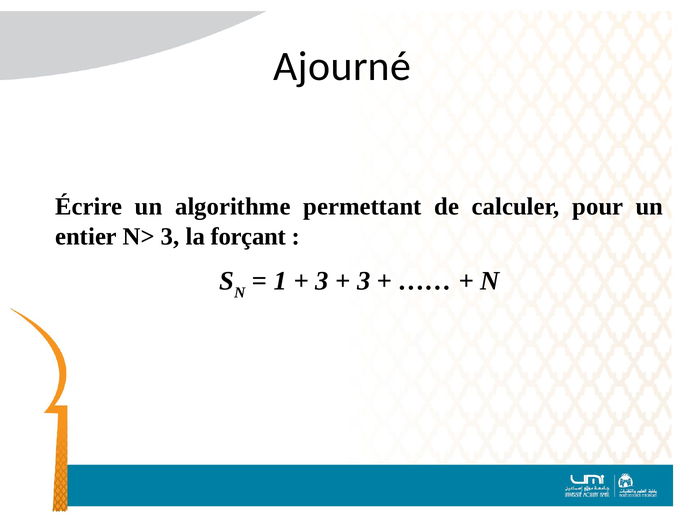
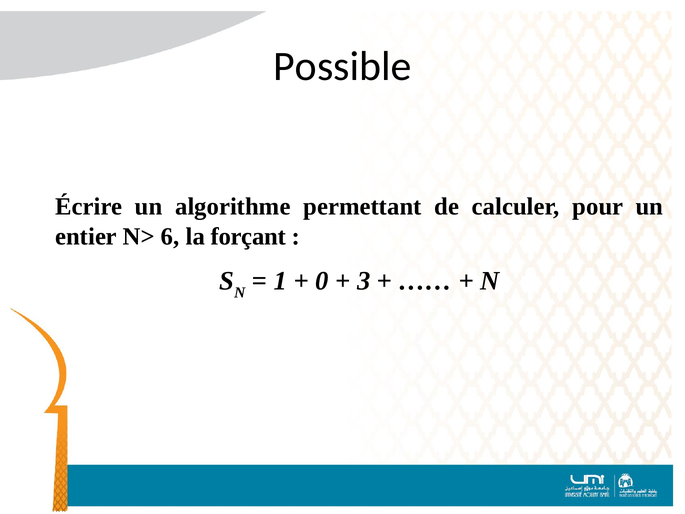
Ajourné: Ajourné -> Possible (342, 66)
N> 3: 3 -> 6 (170, 236)
3: 3 -> 0 (322, 281)
